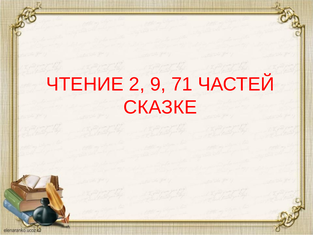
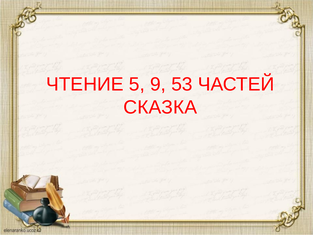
2: 2 -> 5 (137, 84)
71: 71 -> 53 (182, 84)
СКАЗКЕ: СКАЗКЕ -> СКАЗКА (160, 107)
